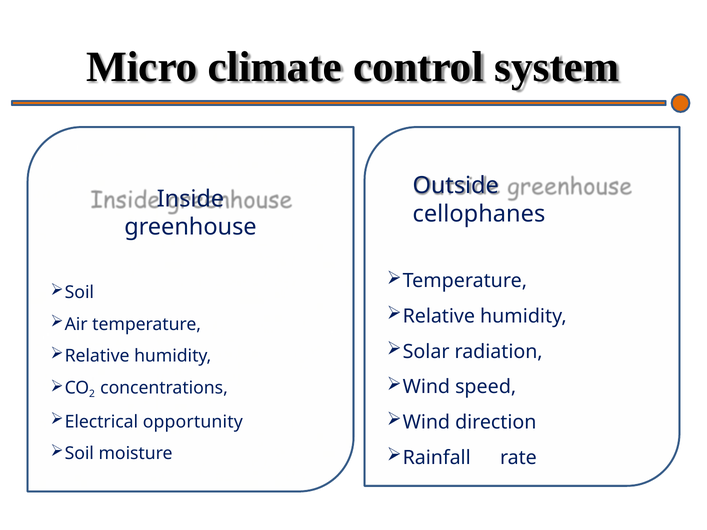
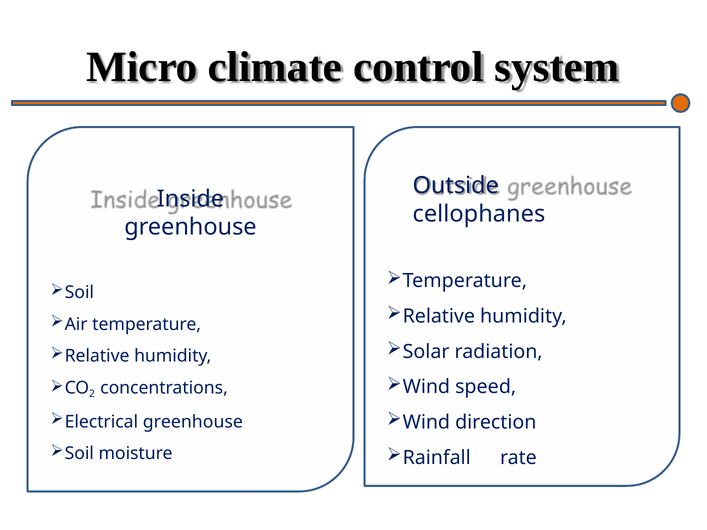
Electrical opportunity: opportunity -> greenhouse (193, 422)
